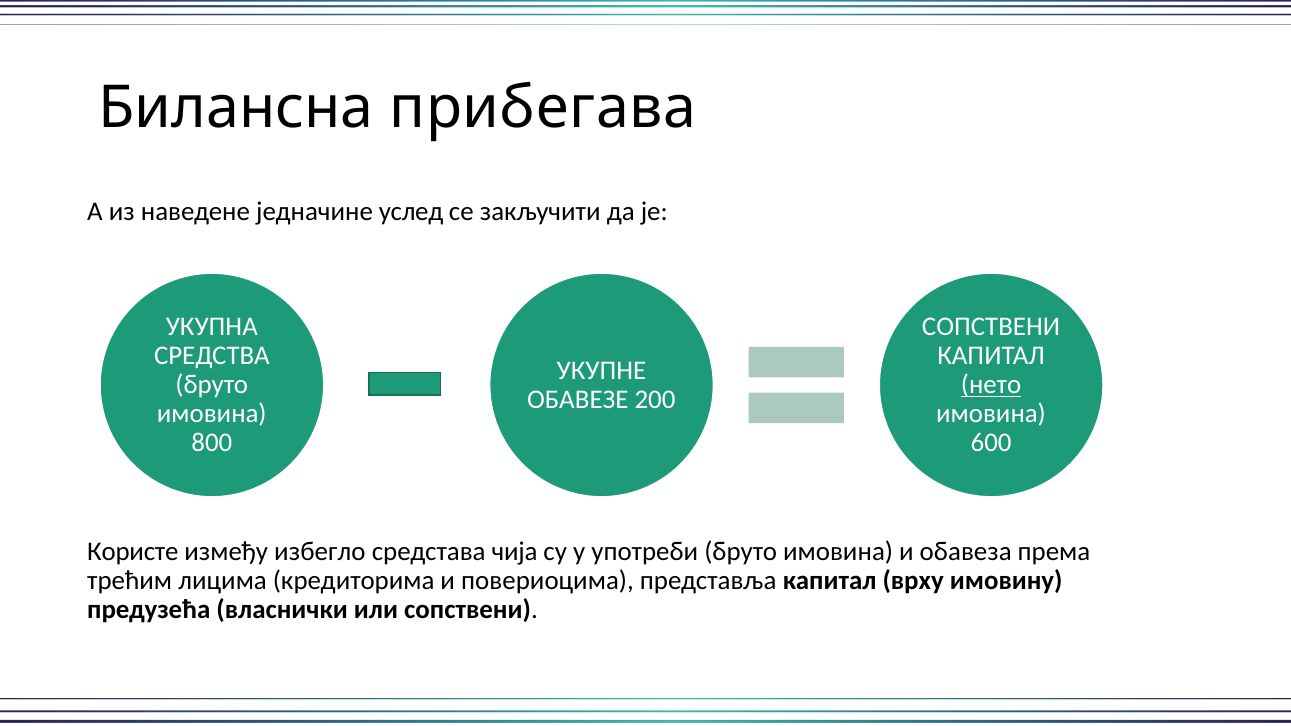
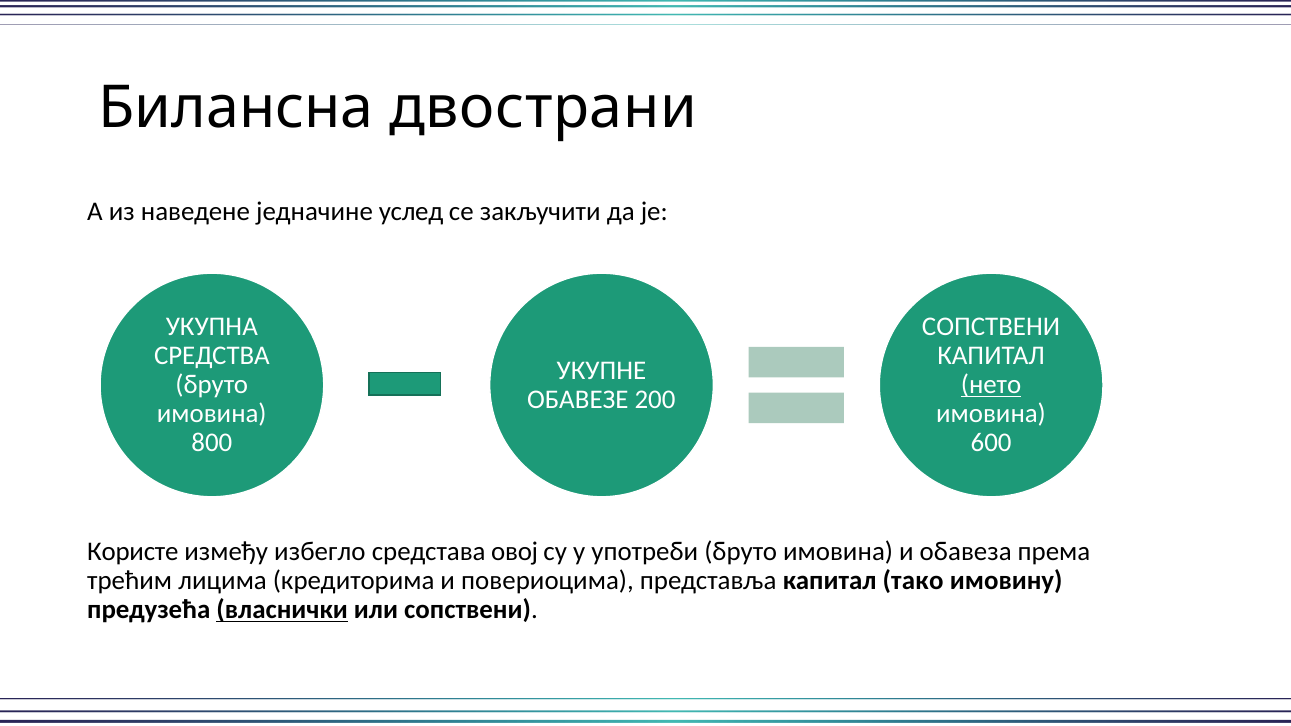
прибегава: прибегава -> двострани (543, 108)
чија: чија -> овој (515, 552)
врху: врху -> тако (913, 581)
власнички underline: none -> present (282, 610)
